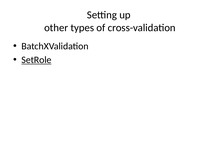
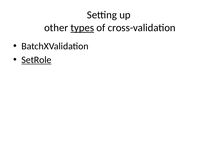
types underline: none -> present (82, 28)
